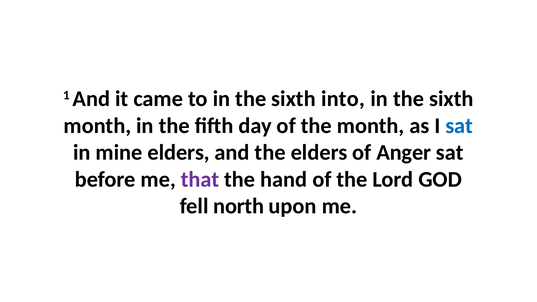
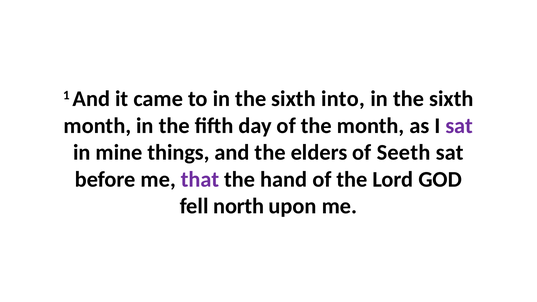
sat colour: blue -> purple (459, 126)
mine elders: elders -> things (179, 153)
Anger: Anger -> Seeth (404, 153)
